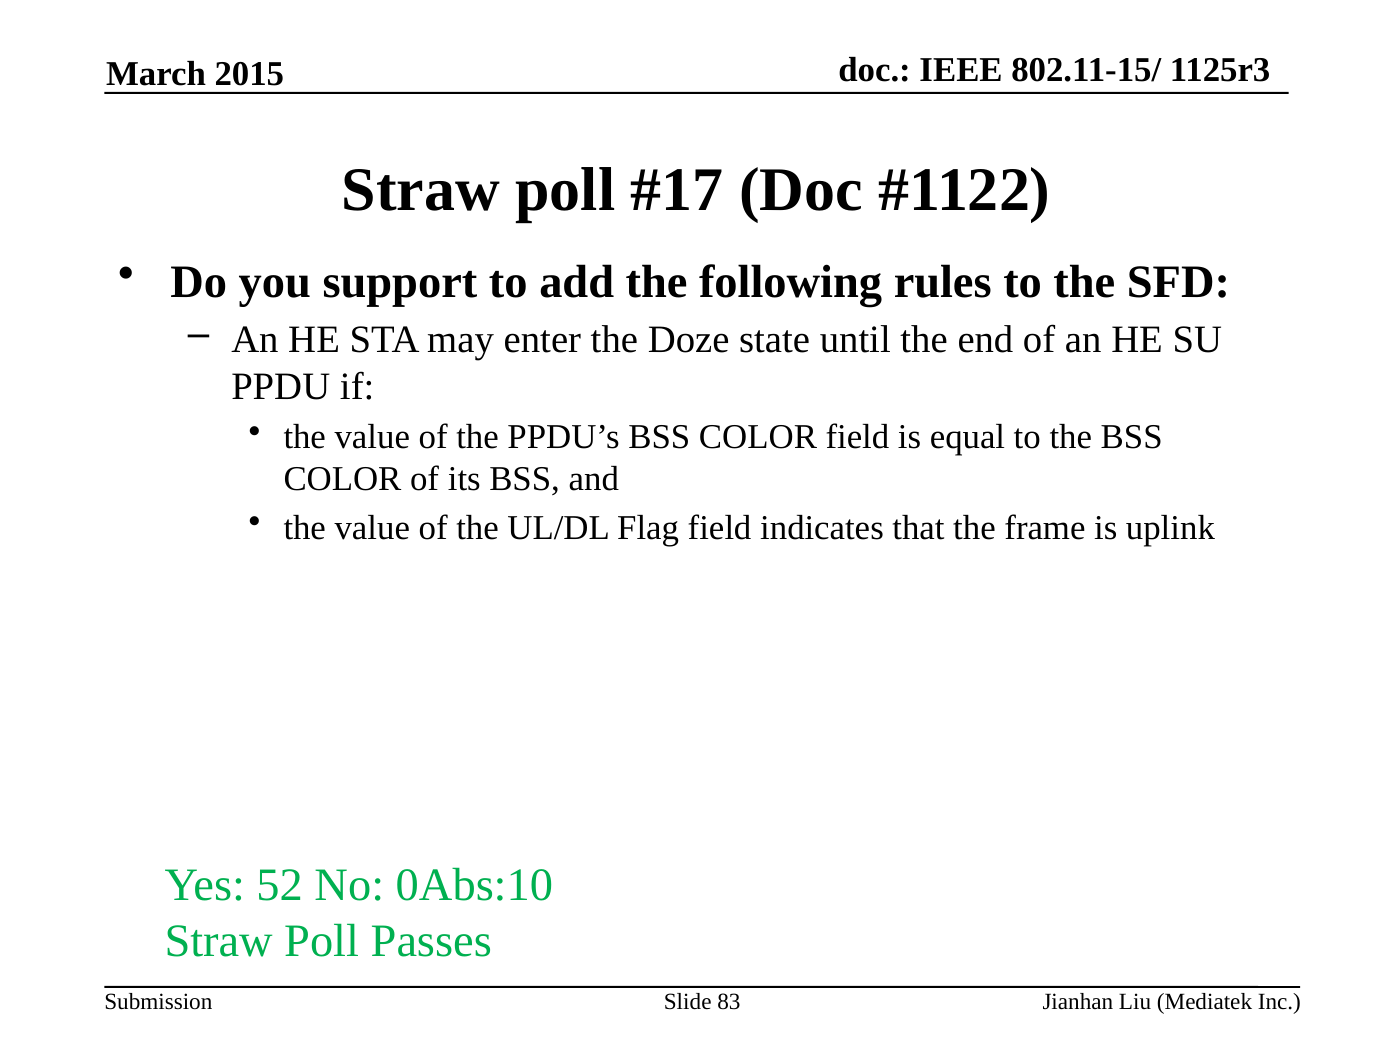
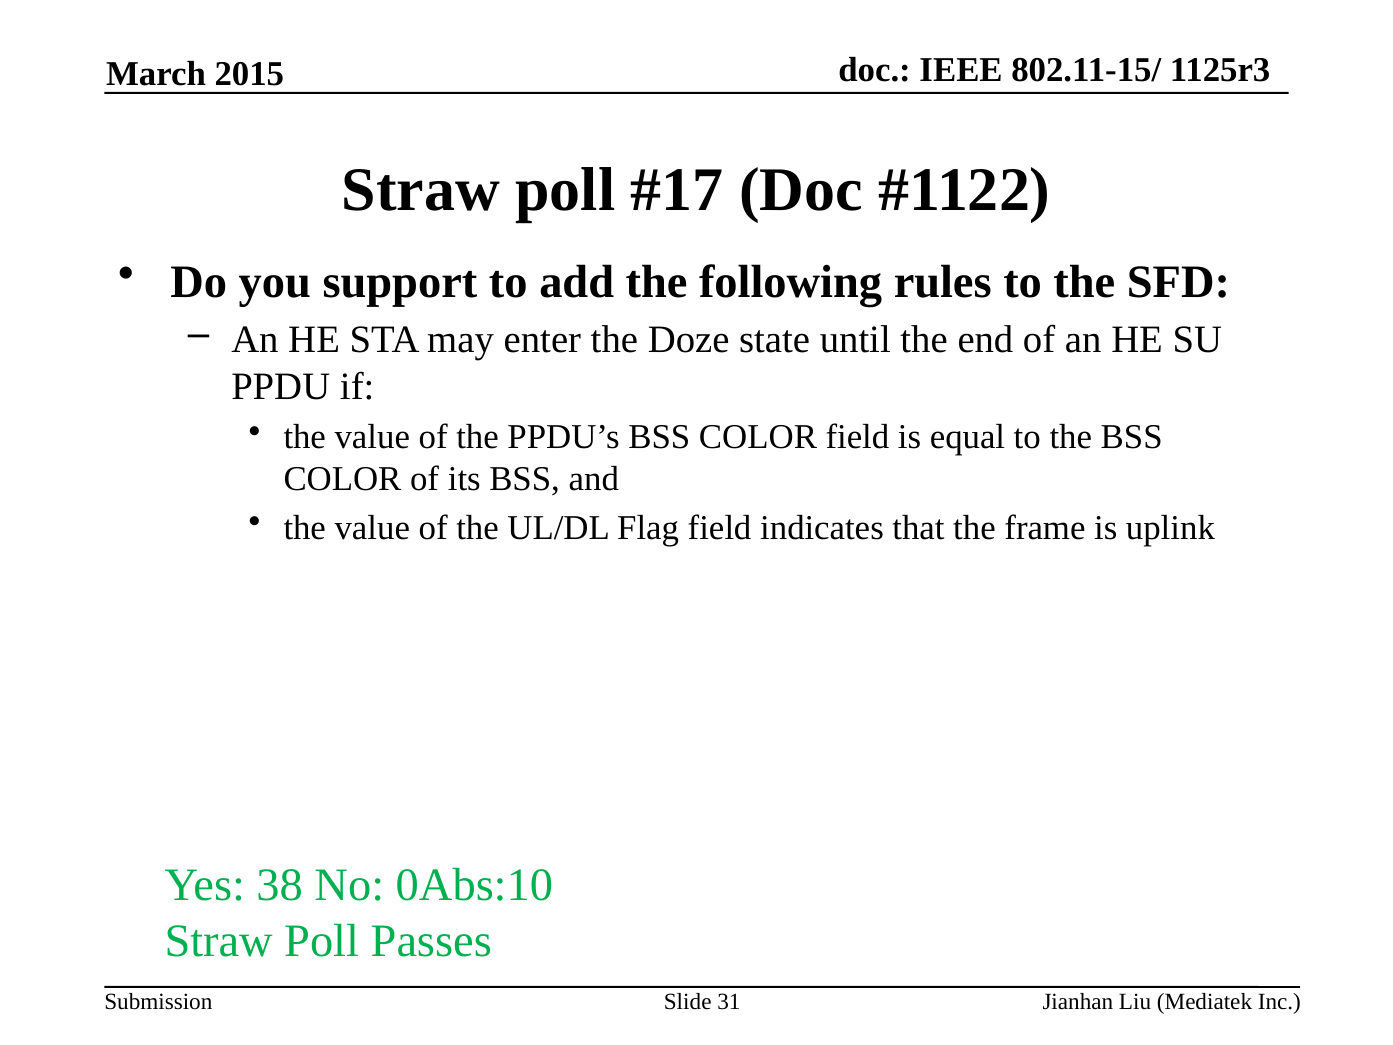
52: 52 -> 38 (280, 885)
83: 83 -> 31 (729, 1002)
